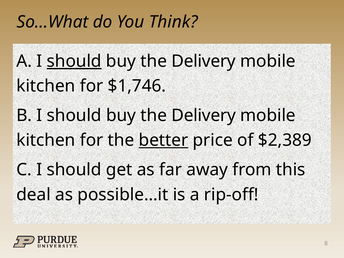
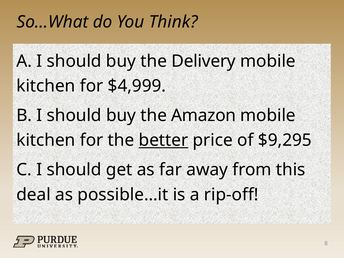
should underline: present -> none (74, 61)
$1,746: $1,746 -> $4,999 (137, 86)
Delivery: Delivery -> Amazon (204, 116)
$2,389: $2,389 -> $9,295 (285, 140)
